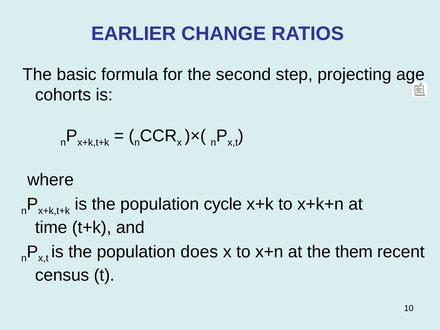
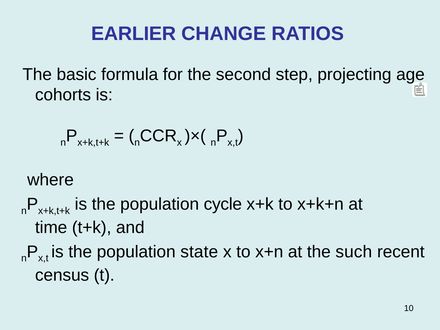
does: does -> state (199, 252)
them: them -> such (354, 252)
